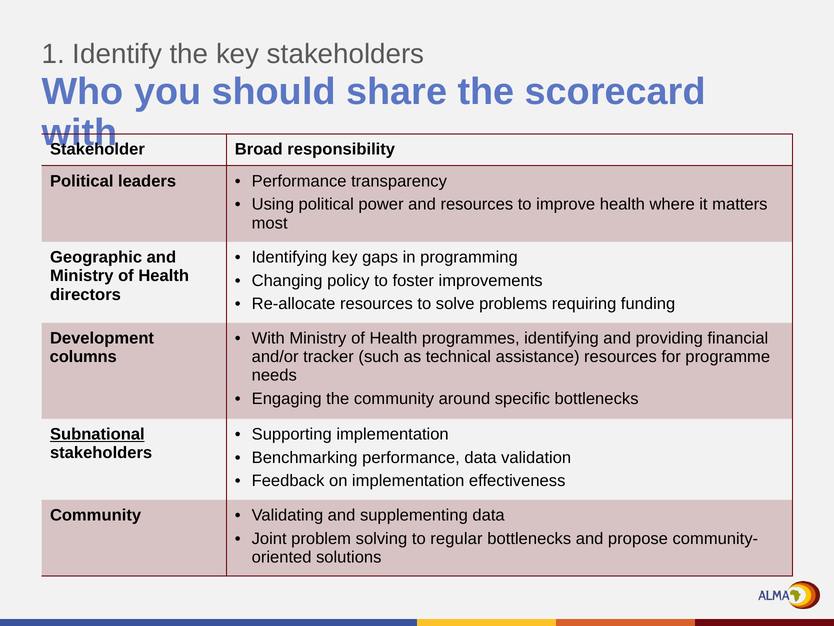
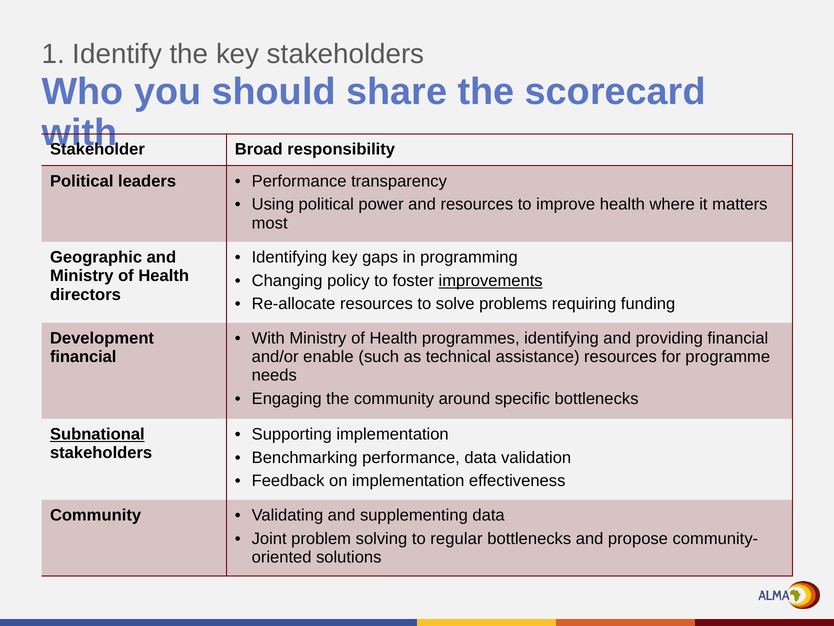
improvements underline: none -> present (491, 280)
columns: columns -> financial (83, 357)
tracker: tracker -> enable (328, 357)
